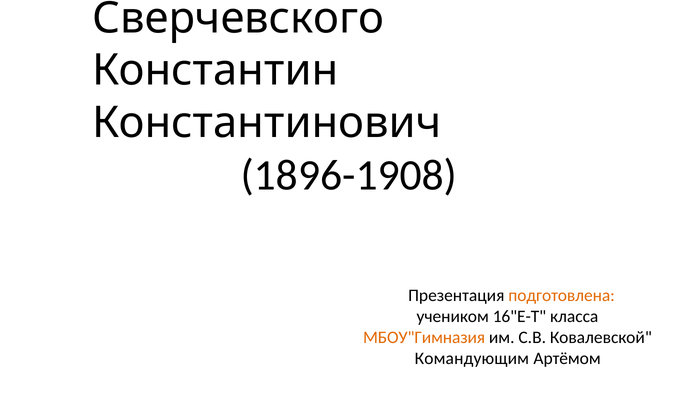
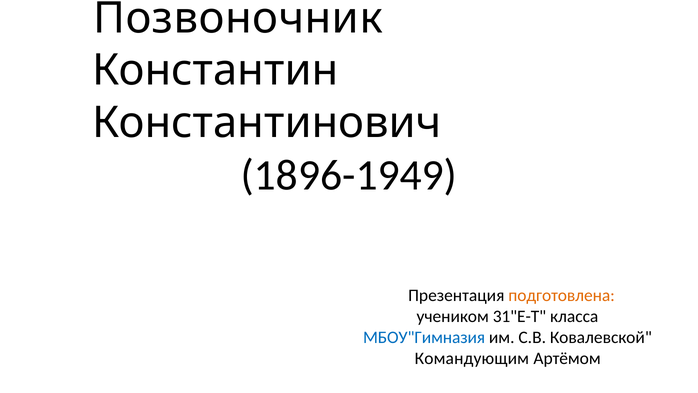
Сверчевского: Сверчевского -> Позвоночник (238, 18)
1896-1908: 1896-1908 -> 1896-1949 (349, 175)
16"Е-Т: 16"Е-Т -> 31"Е-Т (519, 316)
МБОУ"Гимназия colour: orange -> blue (424, 337)
